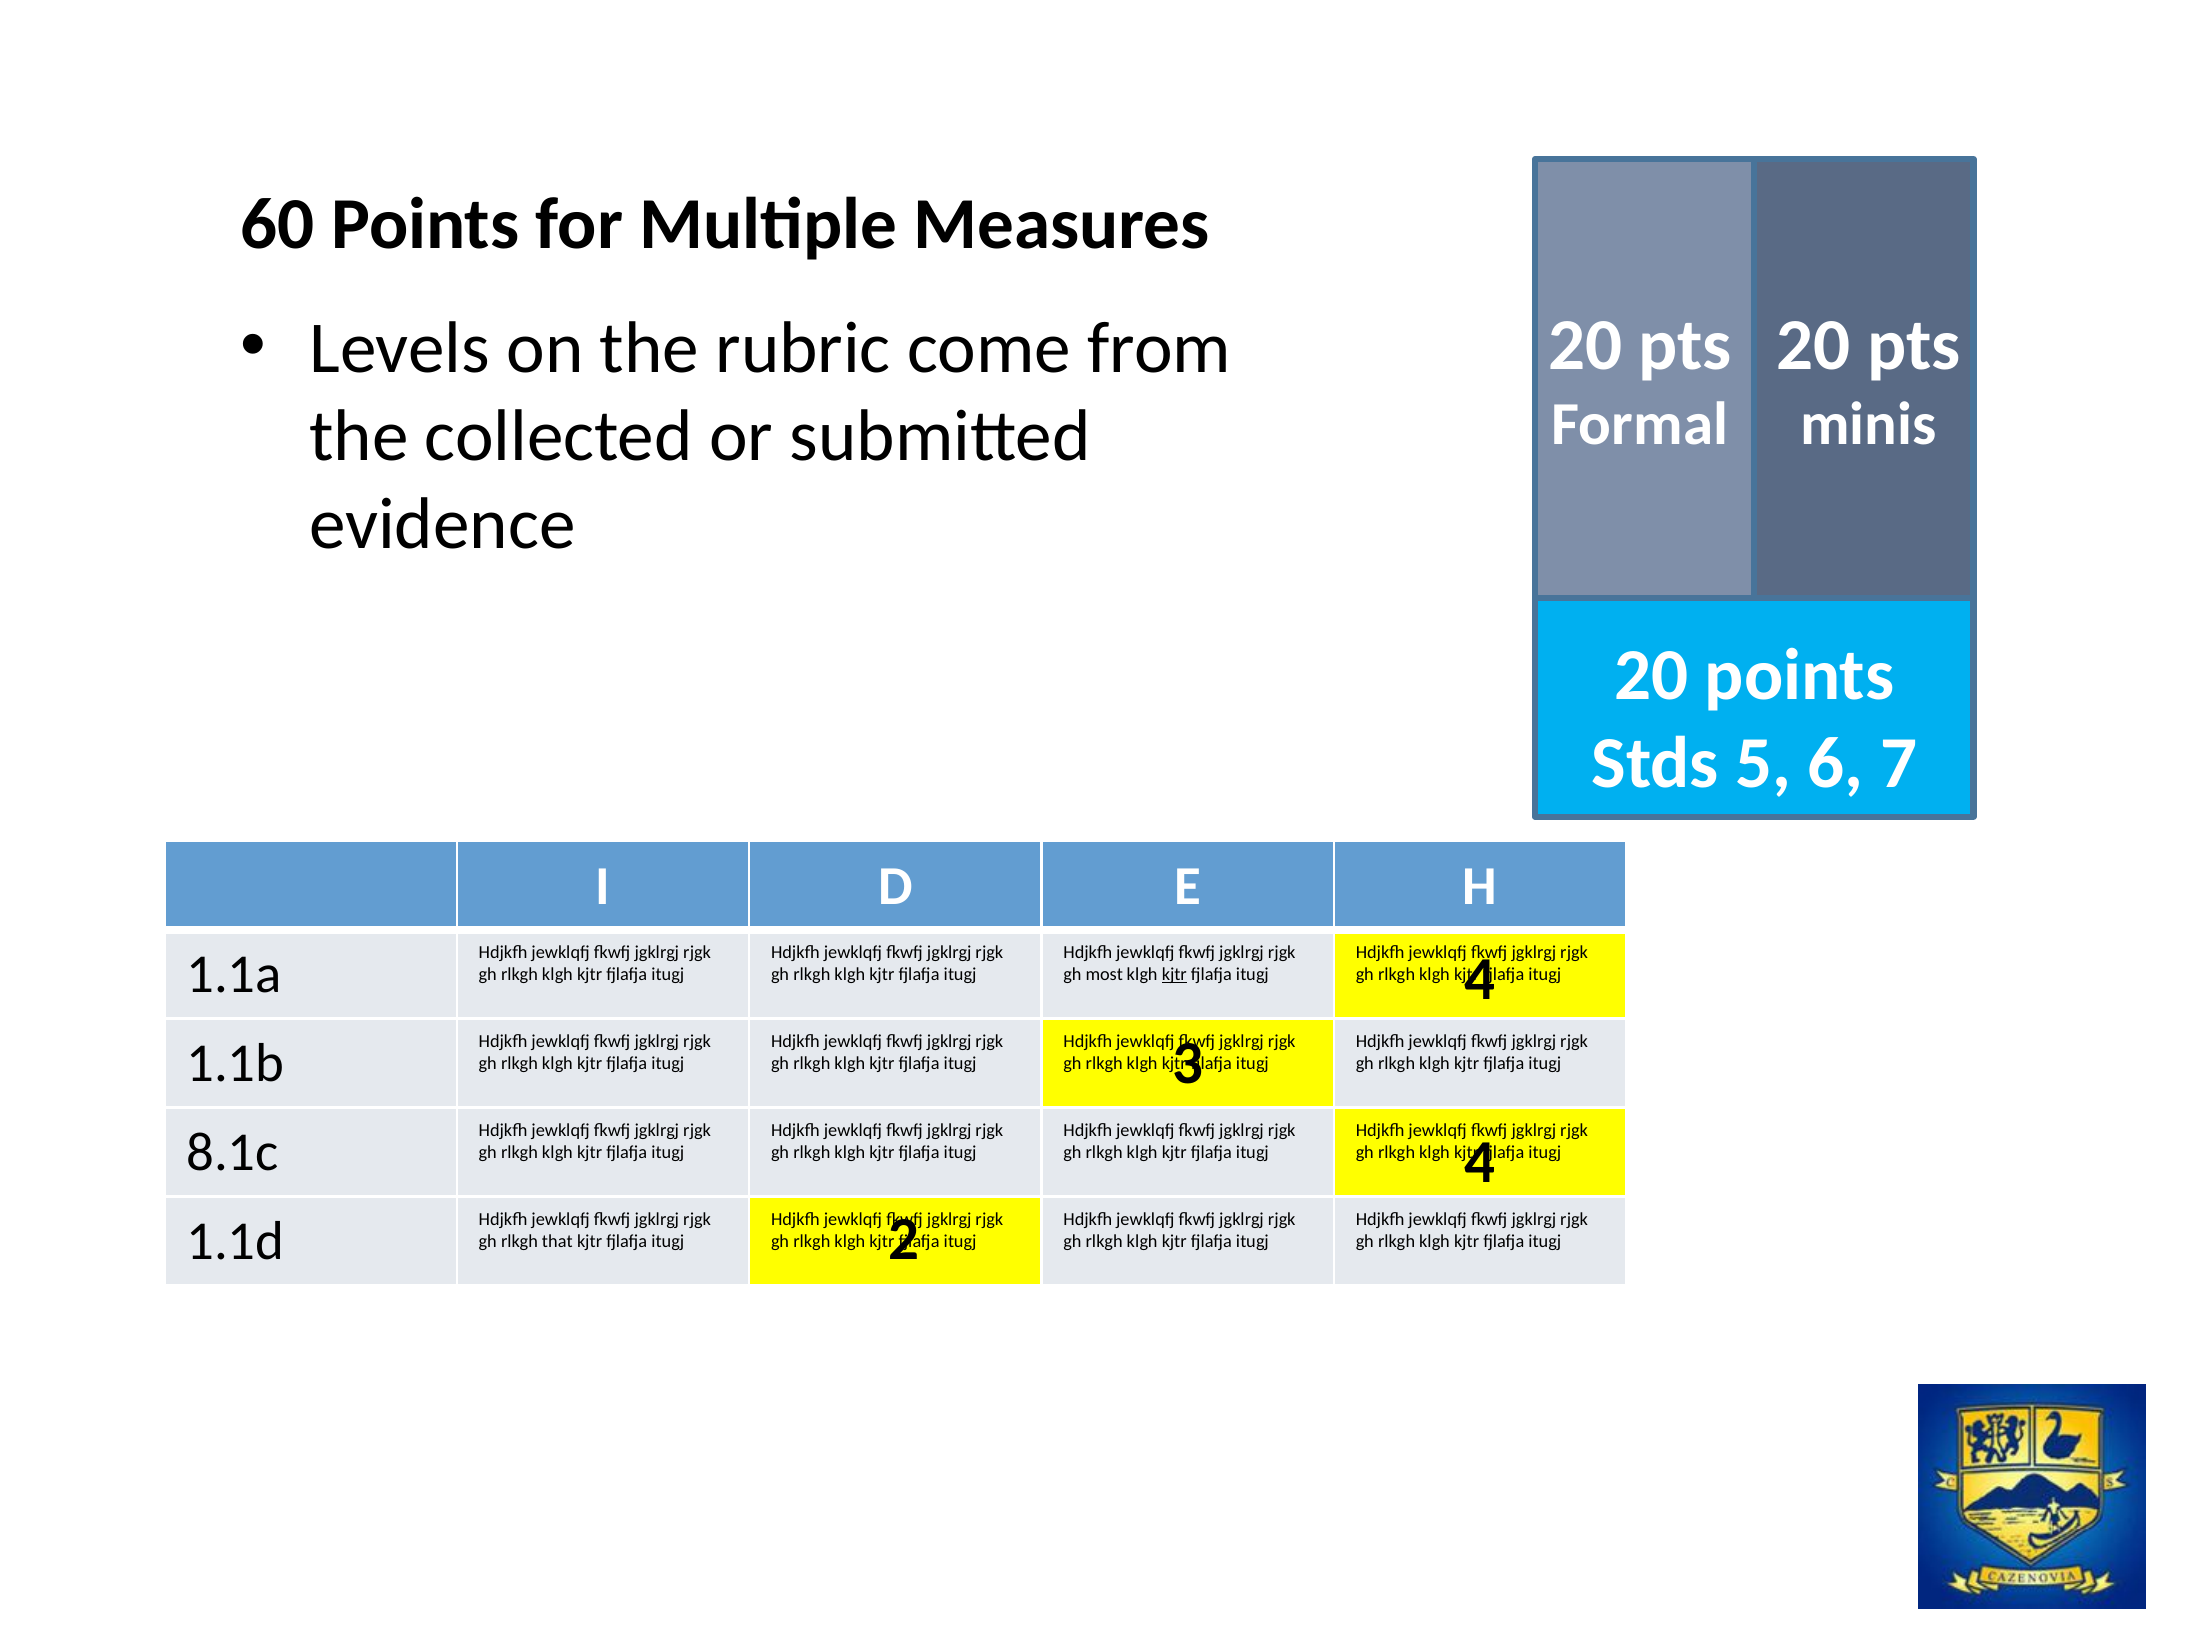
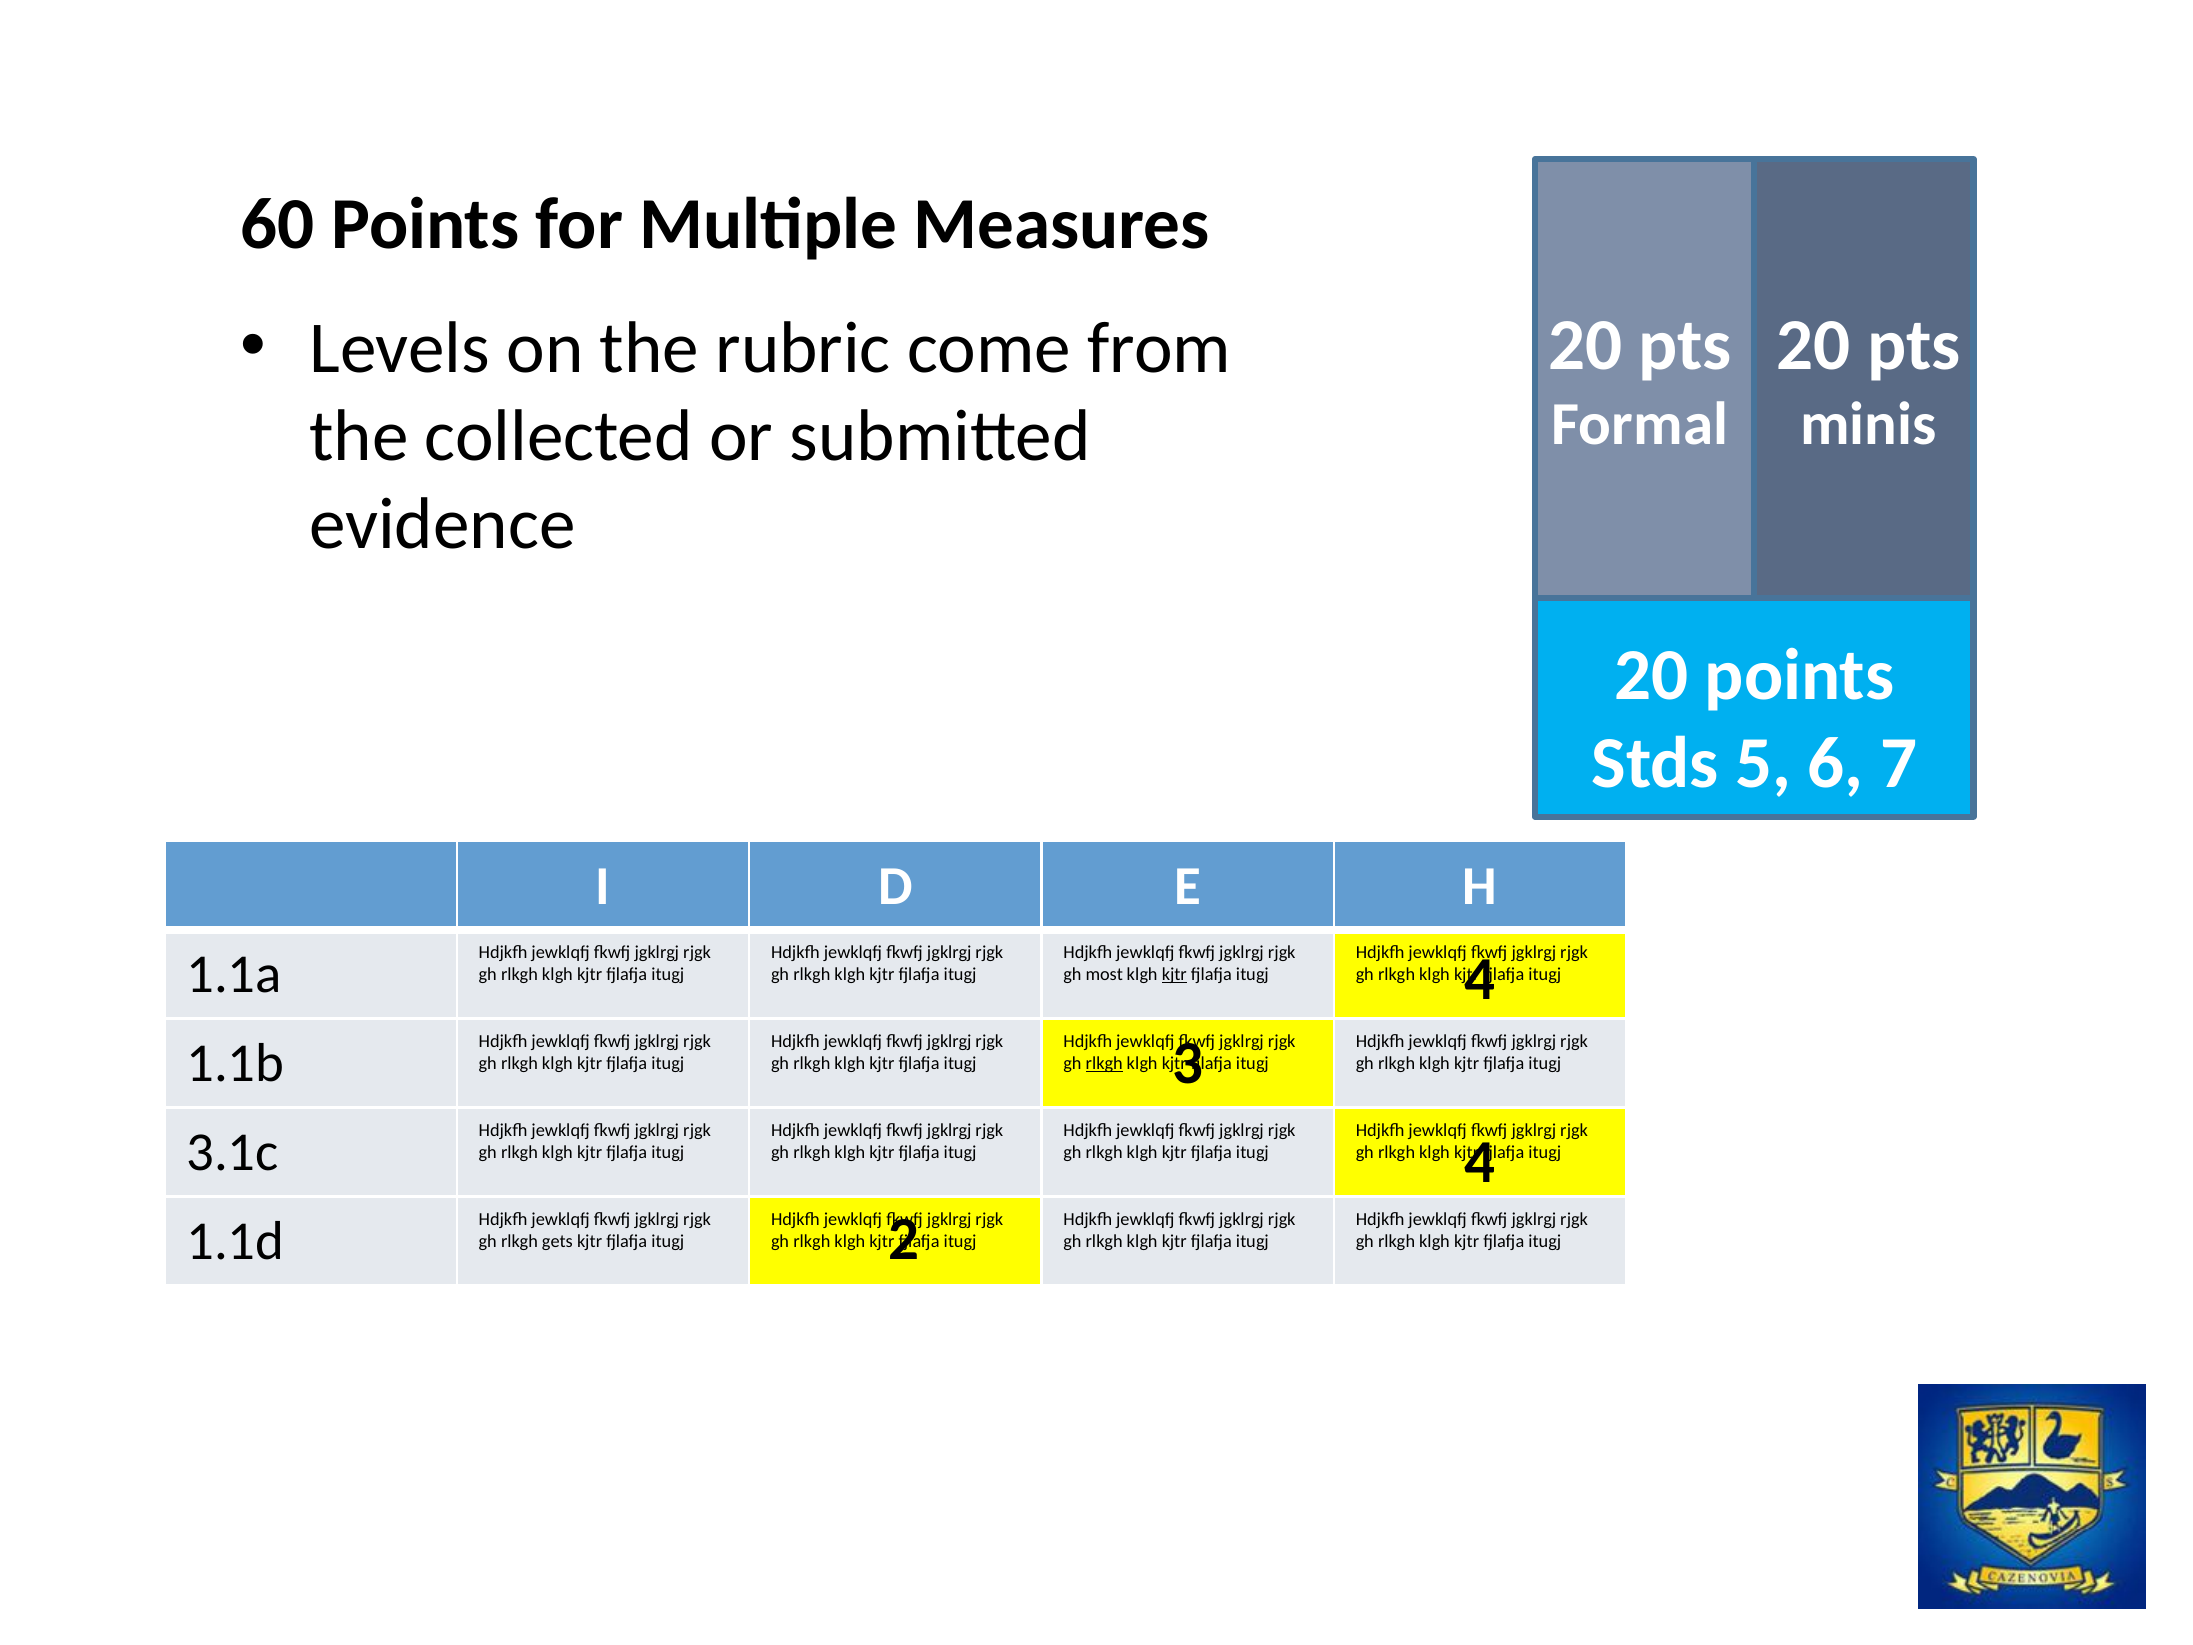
rlkgh underline: none -> present (1104, 1063)
8.1c: 8.1c -> 3.1c (232, 1153)
that: that -> gets (557, 1241)
